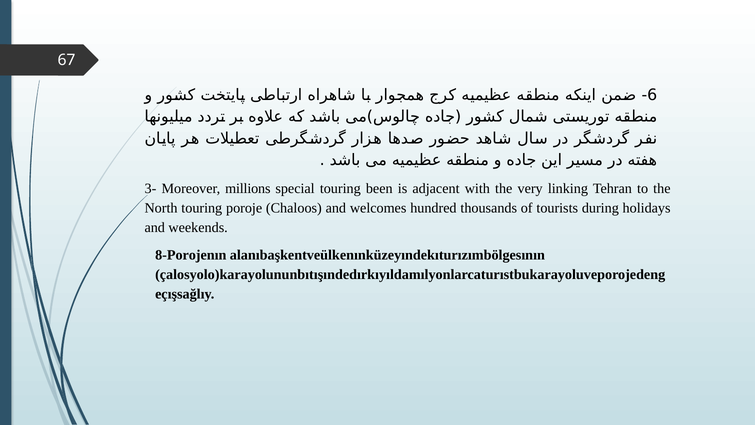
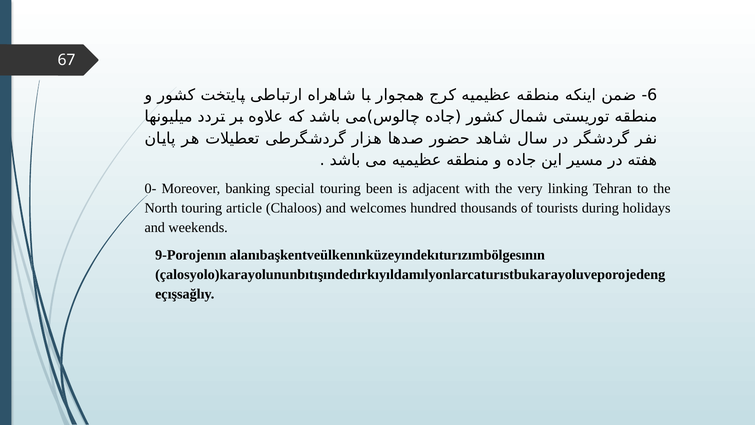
3-: 3- -> 0- (150, 188)
millions: millions -> banking (248, 188)
poroje: poroje -> article (244, 208)
8-Porojenın: 8-Porojenın -> 9-Porojenın (191, 255)
